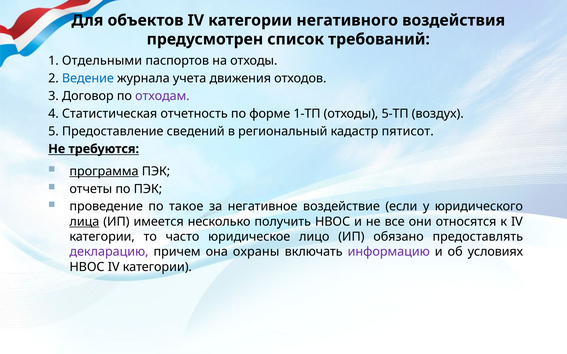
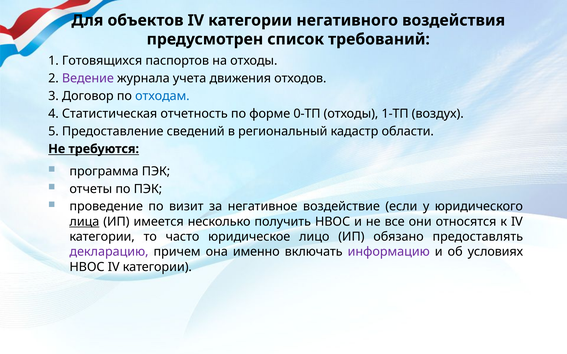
Отдельными: Отдельными -> Готовящихся (102, 61)
Ведение colour: blue -> purple (88, 79)
отходам colour: purple -> blue (162, 96)
1-ТП: 1-ТП -> 0-ТП (307, 114)
5-ТП: 5-ТП -> 1-ТП (395, 114)
пятисот: пятисот -> области (408, 131)
программа underline: present -> none (104, 171)
такое: такое -> визит (186, 207)
охраны: охраны -> именно (256, 252)
